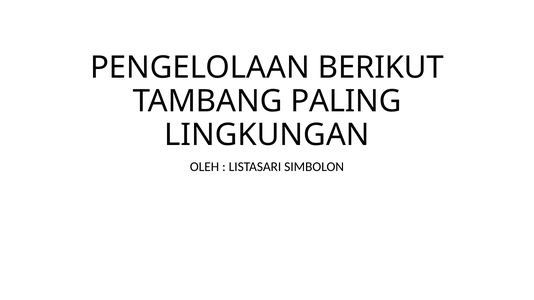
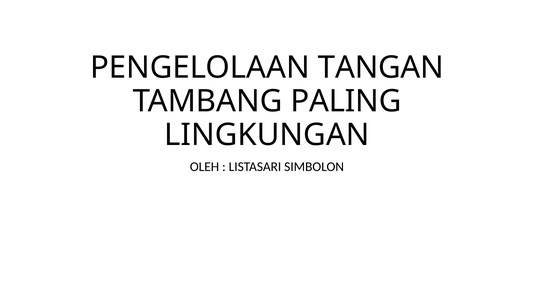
BERIKUT: BERIKUT -> TANGAN (381, 68)
